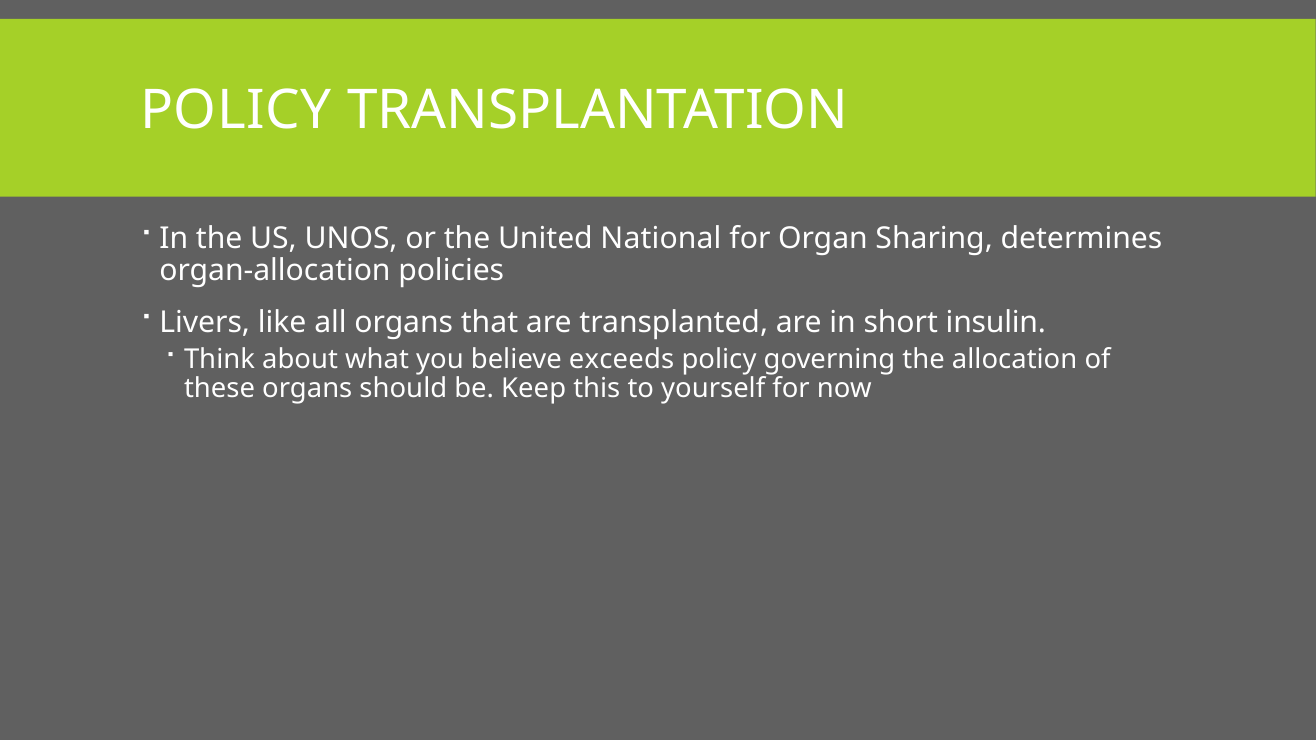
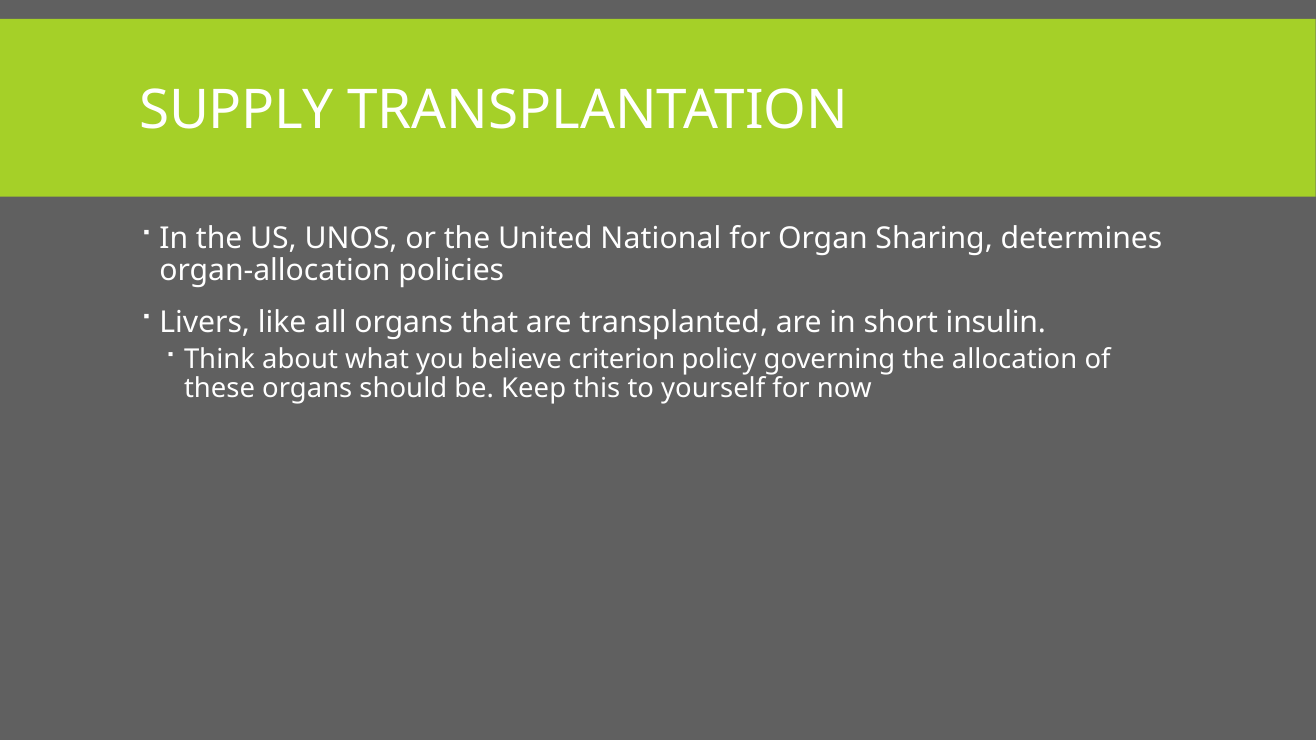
POLICY: POLICY -> SUPPLY (237, 111)
exceeds: exceeds -> criterion (622, 359)
